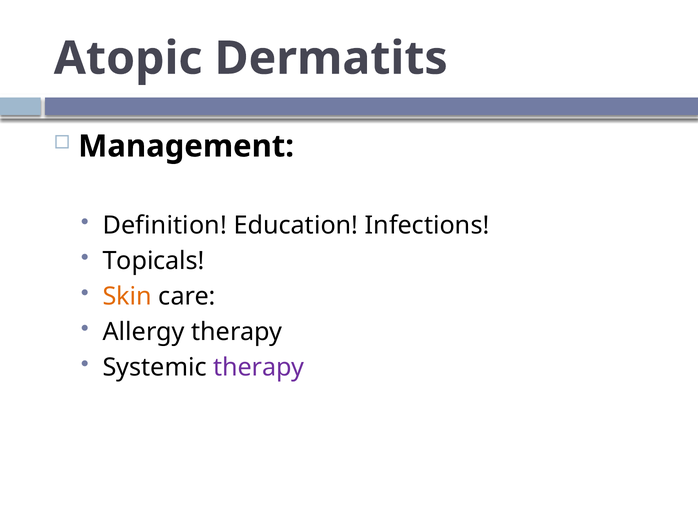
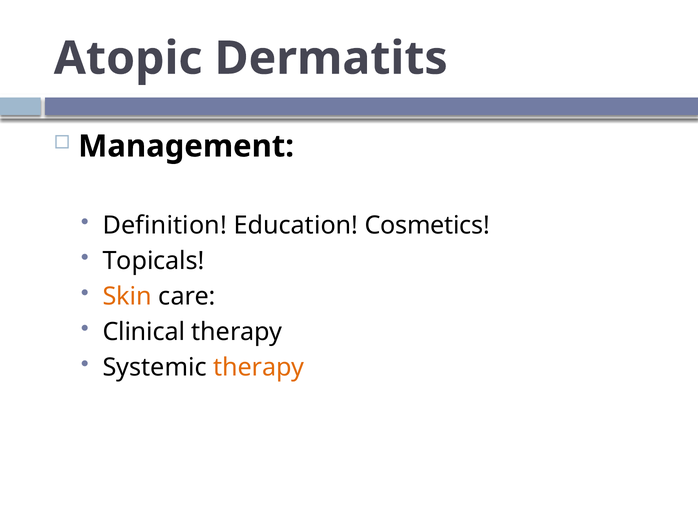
Infections: Infections -> Cosmetics (427, 226)
Allergy: Allergy -> Clinical (144, 332)
therapy colour: purple -> orange (259, 368)
